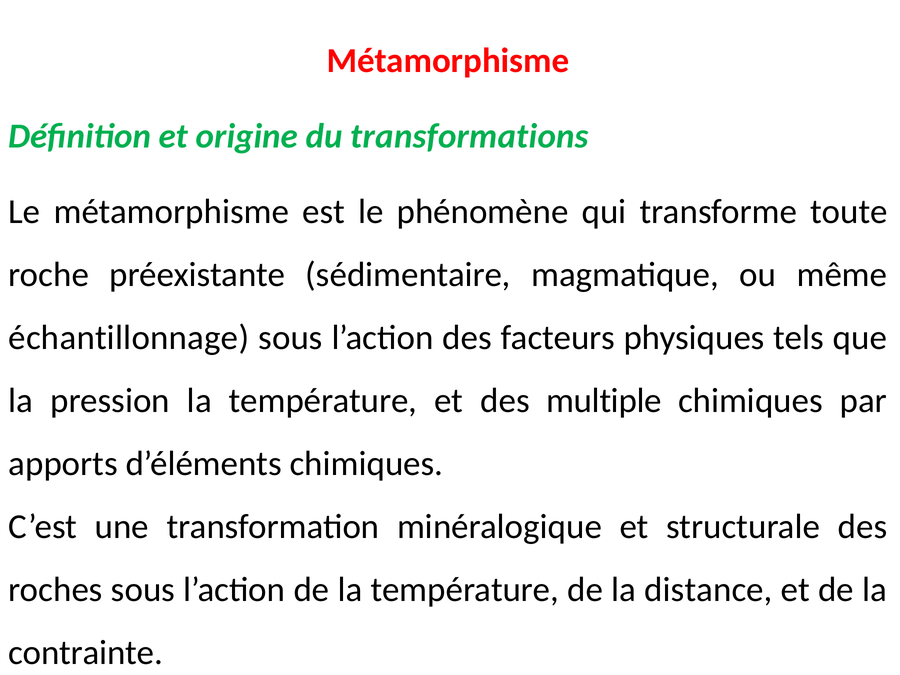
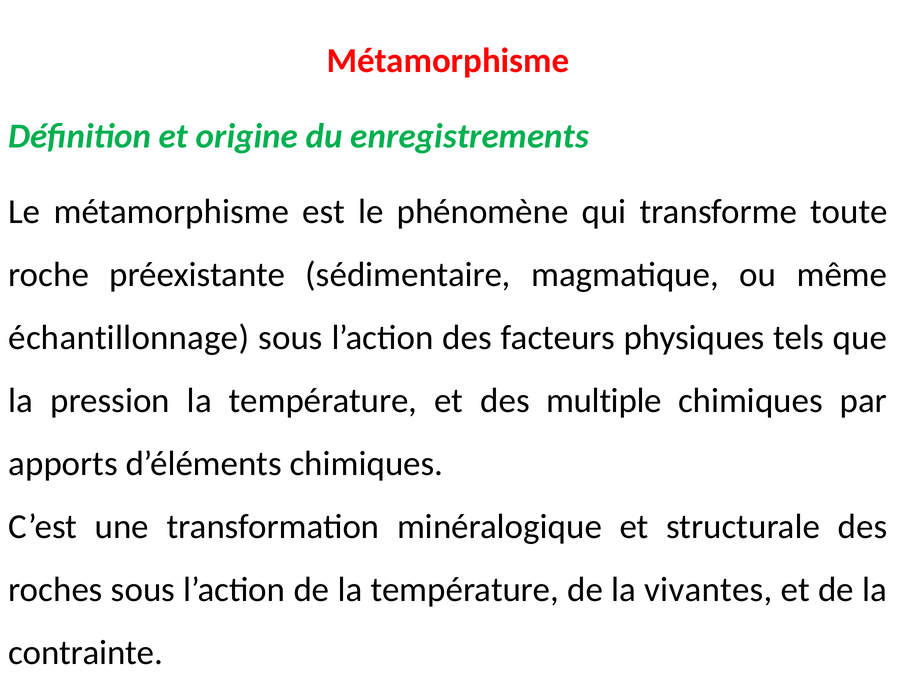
transformations: transformations -> enregistrements (470, 136)
distance: distance -> vivantes (708, 590)
